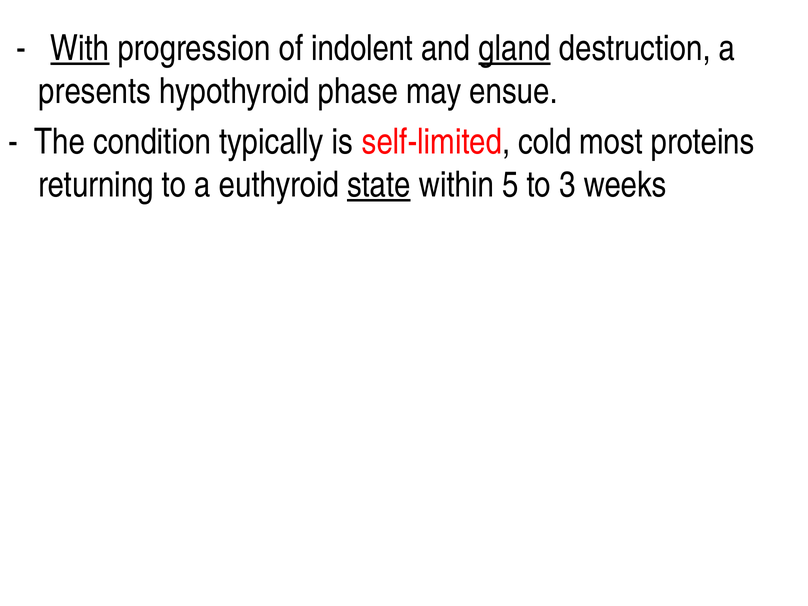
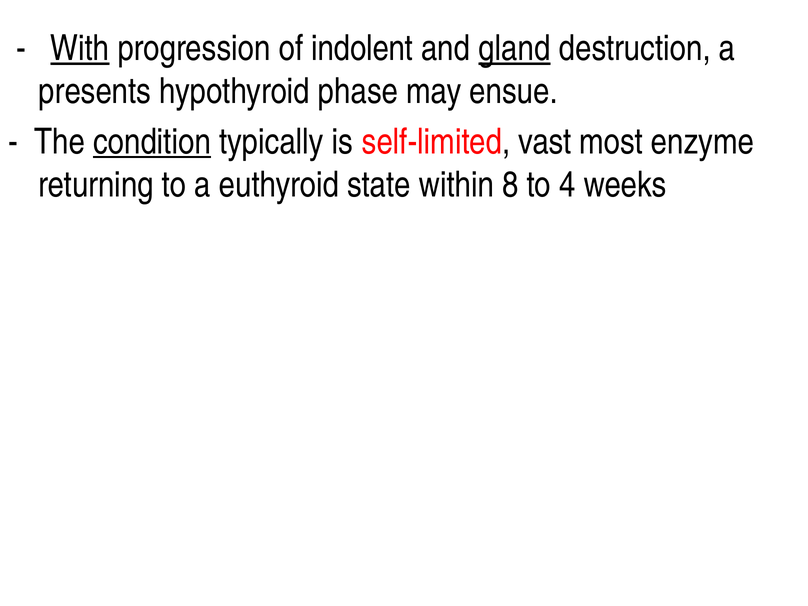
condition underline: none -> present (152, 142)
cold: cold -> vast (545, 142)
proteins: proteins -> enzyme (702, 142)
state underline: present -> none (379, 185)
5: 5 -> 8 (510, 185)
3: 3 -> 4 (567, 185)
